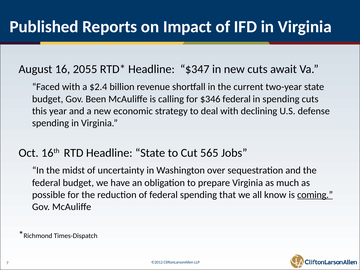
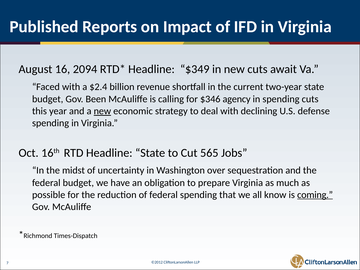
2055: 2055 -> 2094 (85, 69)
$347: $347 -> $349 (195, 69)
$346 federal: federal -> agency (237, 99)
new underline: none -> present (102, 111)
